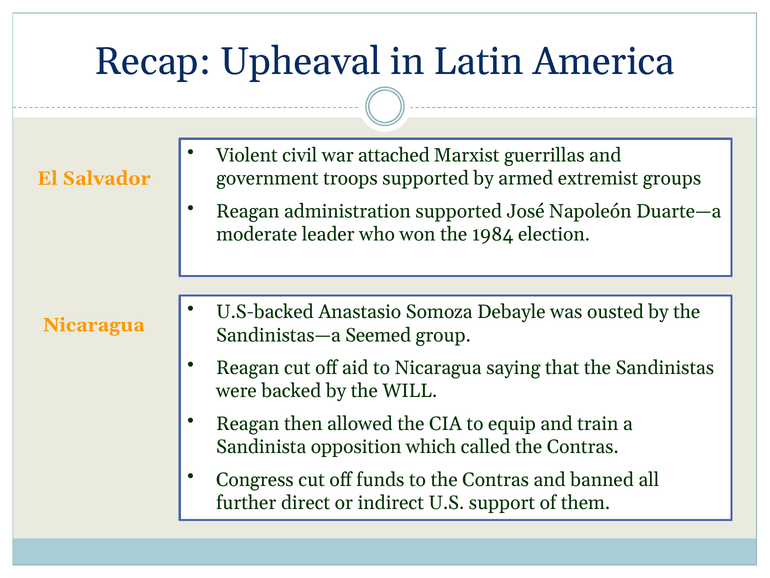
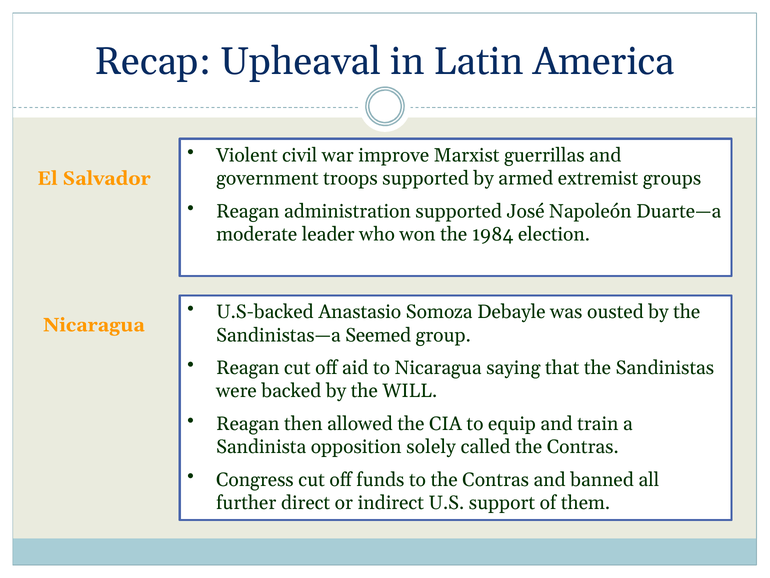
attached: attached -> improve (394, 155)
which: which -> solely (431, 447)
